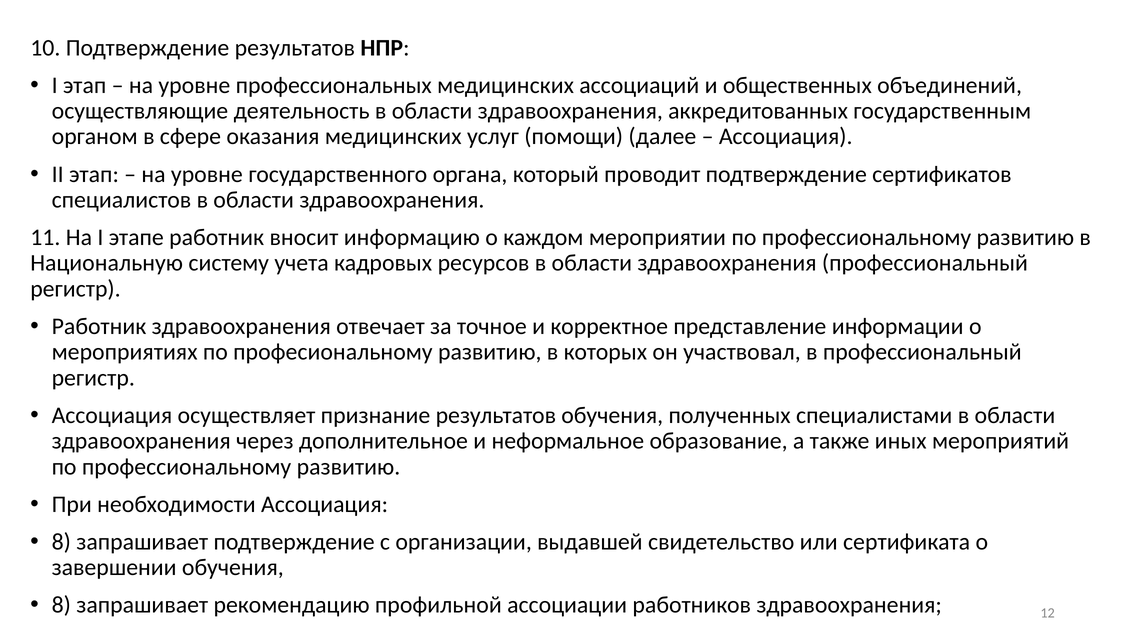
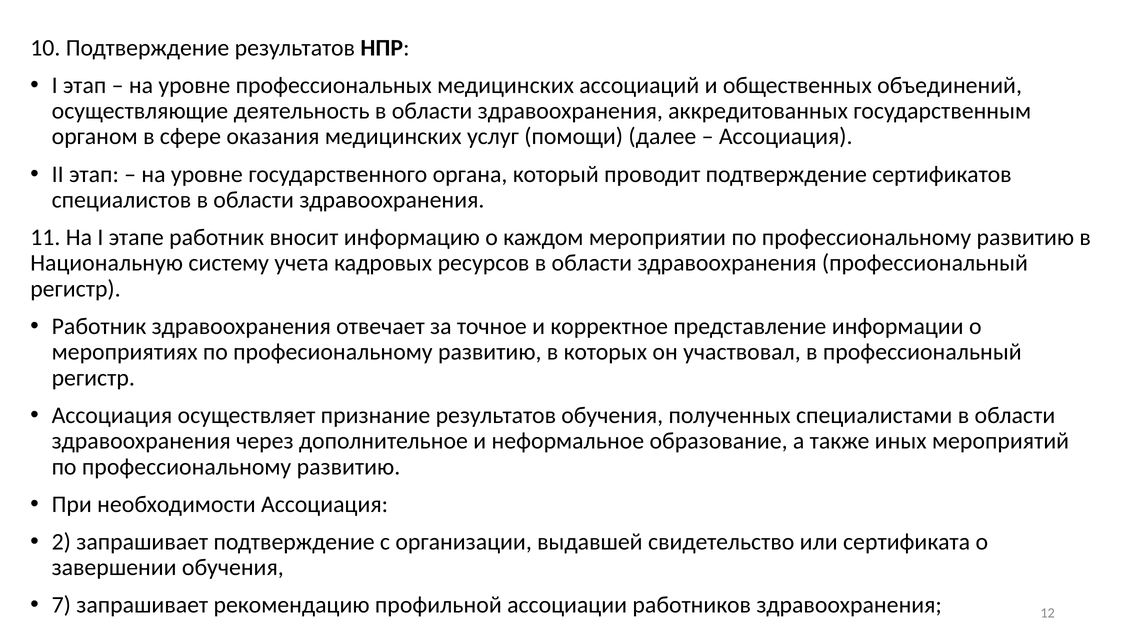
8: 8 -> 2 (61, 542)
8: 8 -> 7 (61, 605)
